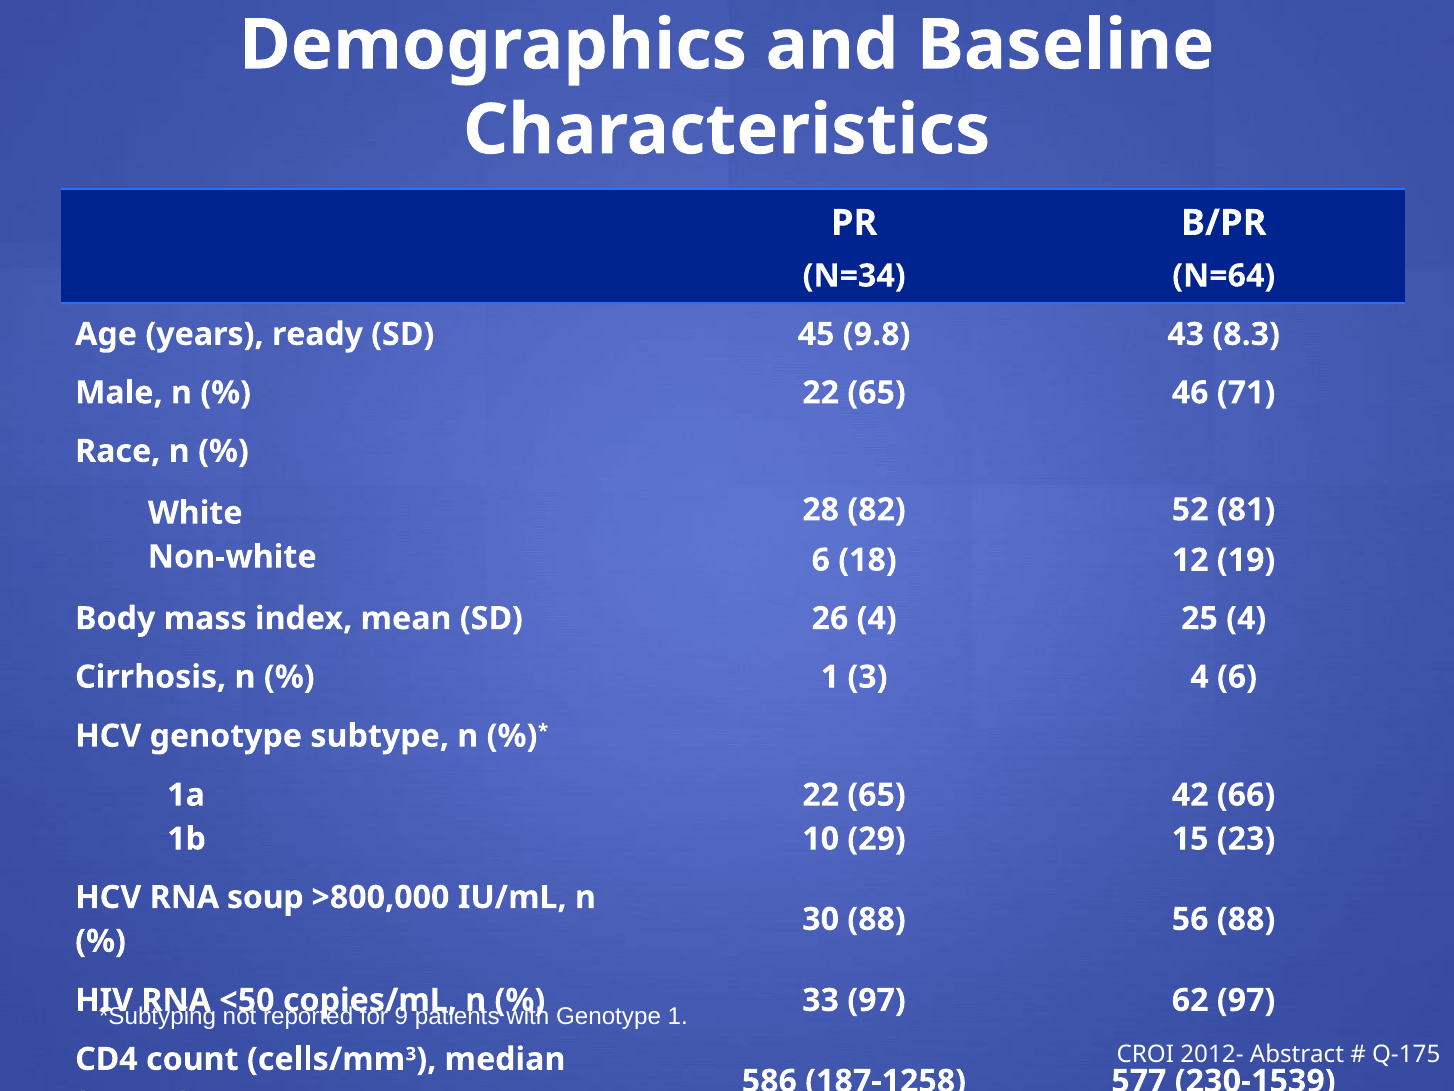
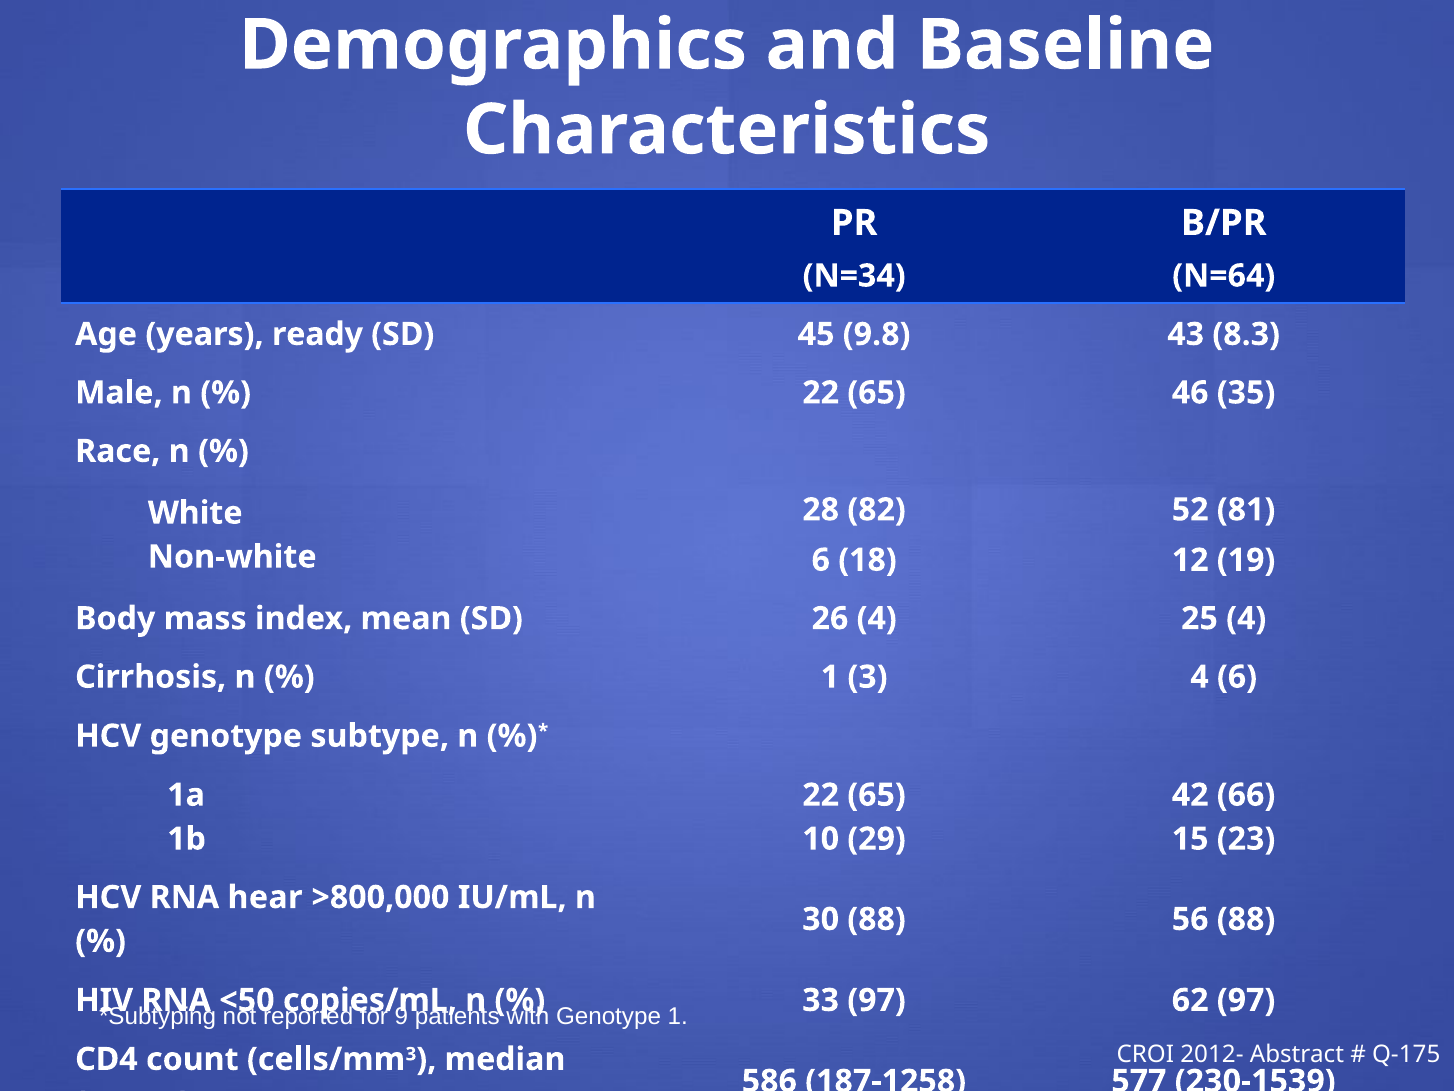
71: 71 -> 35 (1246, 393)
soup: soup -> hear (265, 897)
